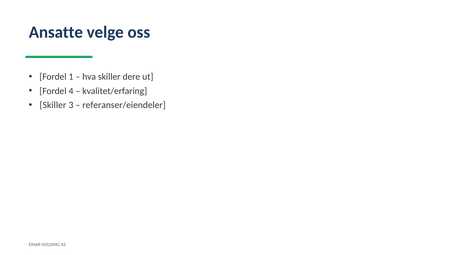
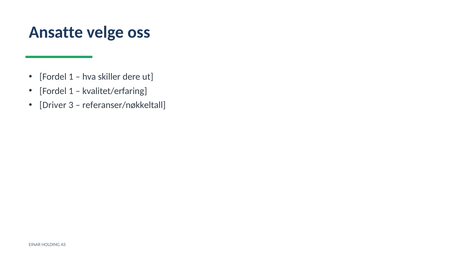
4: 4 -> 1 (71, 91)
Skiller: Skiller -> Driver (53, 105)
referanser/eiendeler: referanser/eiendeler -> referanser/nøkkeltall (124, 105)
